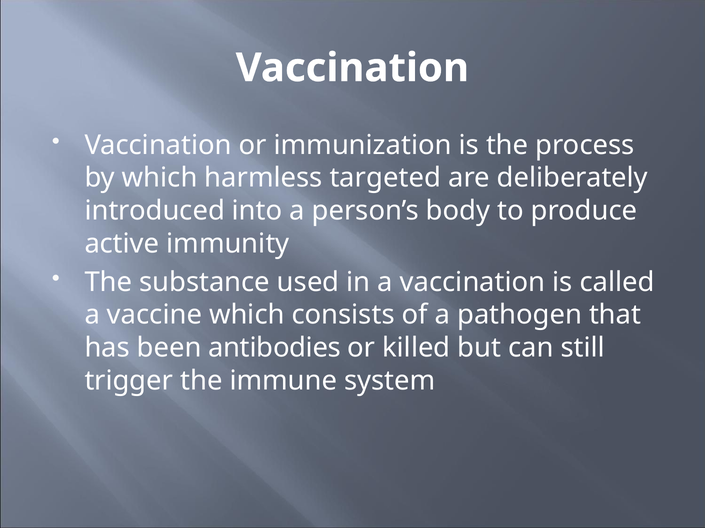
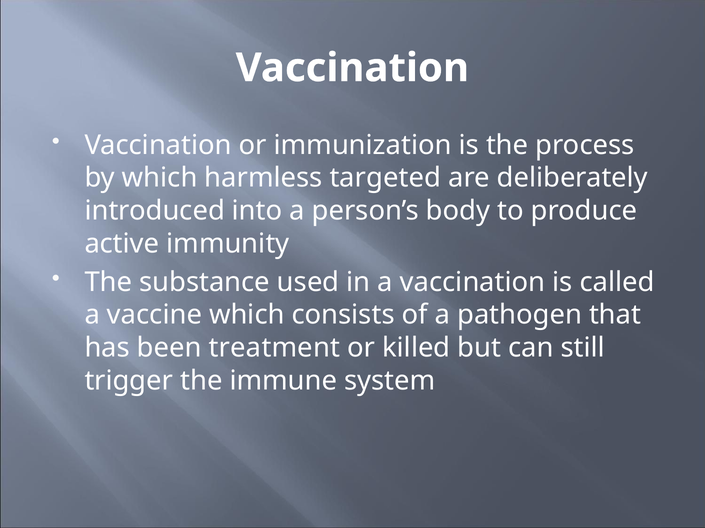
antibodies: antibodies -> treatment (274, 348)
